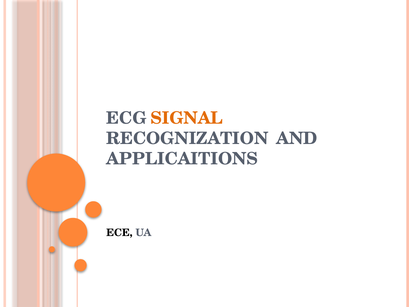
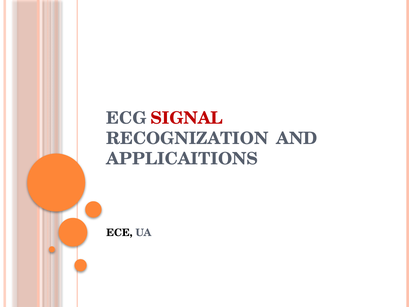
SIGNAL colour: orange -> red (187, 118)
